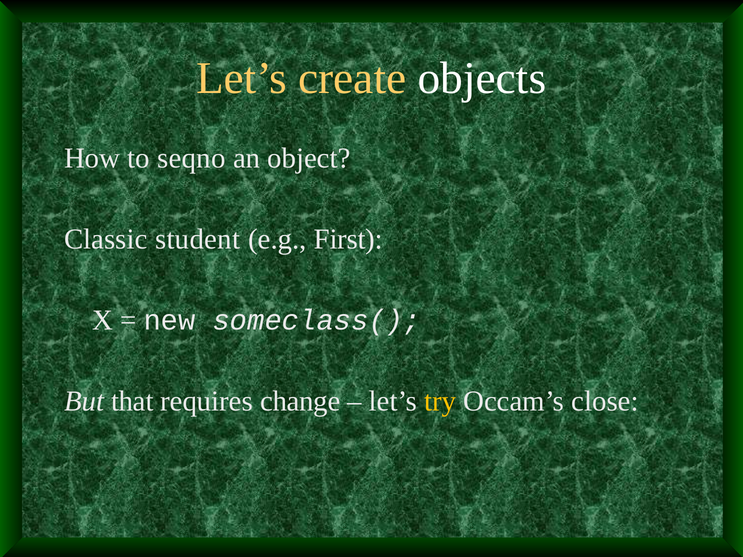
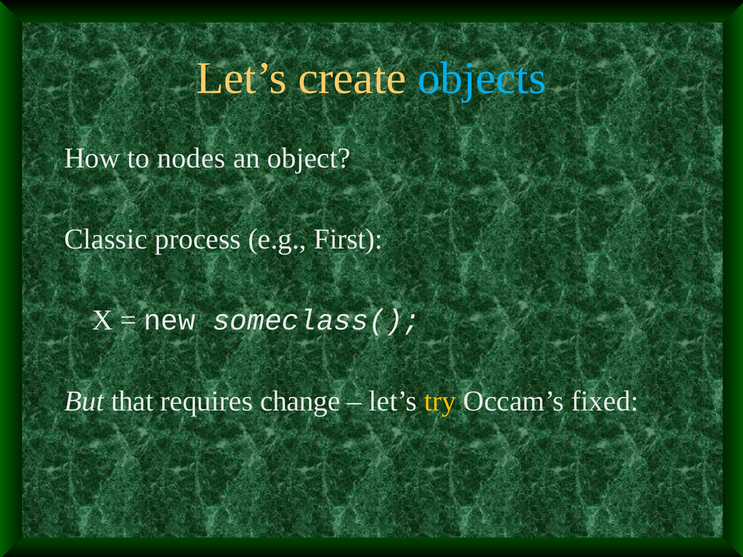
objects colour: white -> light blue (482, 78)
seqno: seqno -> nodes (191, 158)
student: student -> process (198, 239)
close: close -> fixed (605, 401)
